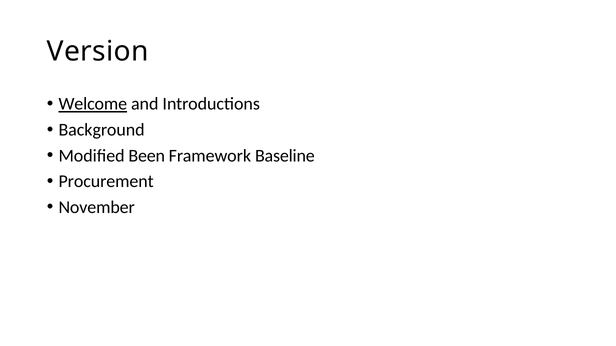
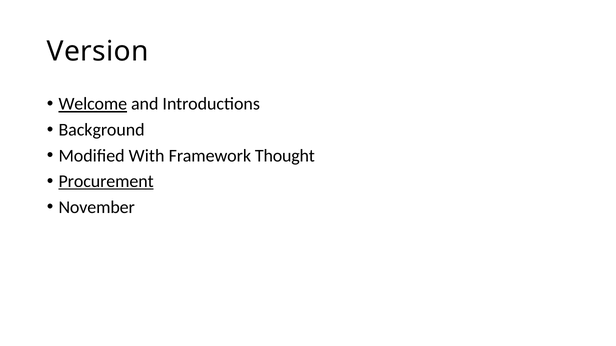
Been: Been -> With (147, 156)
Baseline: Baseline -> Thought (285, 156)
Procurement underline: none -> present (106, 182)
